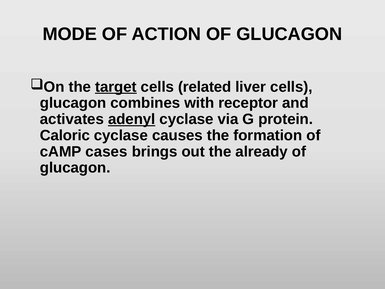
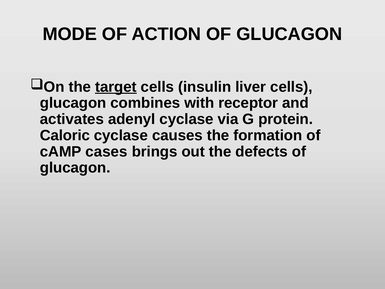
related: related -> insulin (205, 87)
adenyl underline: present -> none (132, 119)
already: already -> defects (262, 151)
